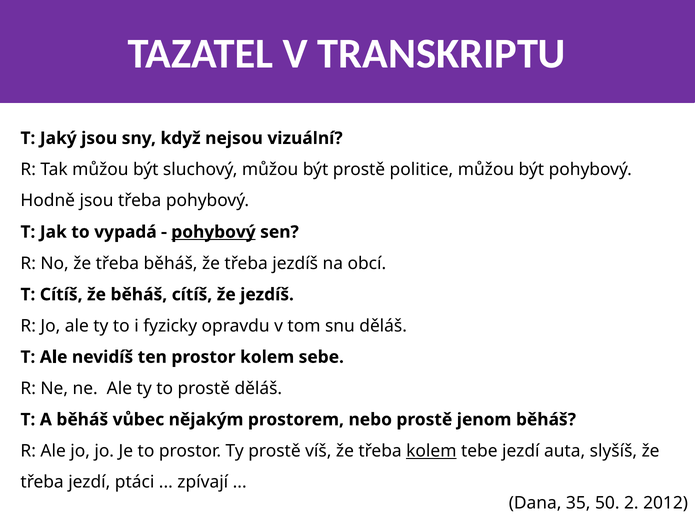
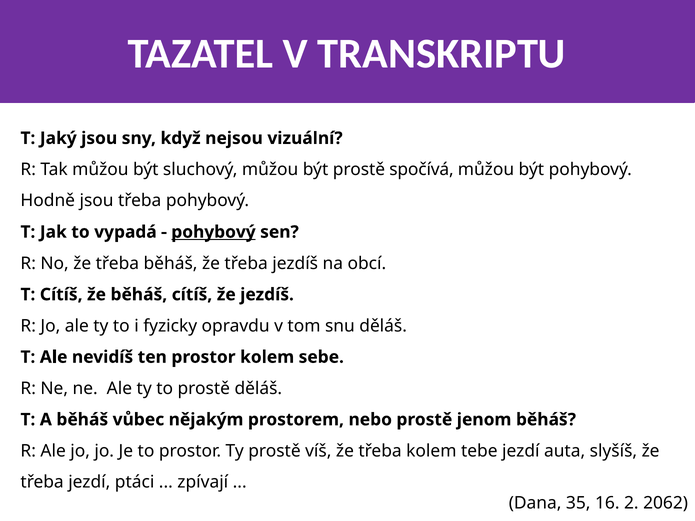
politice: politice -> spočívá (422, 170)
kolem underline: present -> none (431, 451)
50: 50 -> 16 (607, 503)
2012: 2012 -> 2062 (666, 503)
